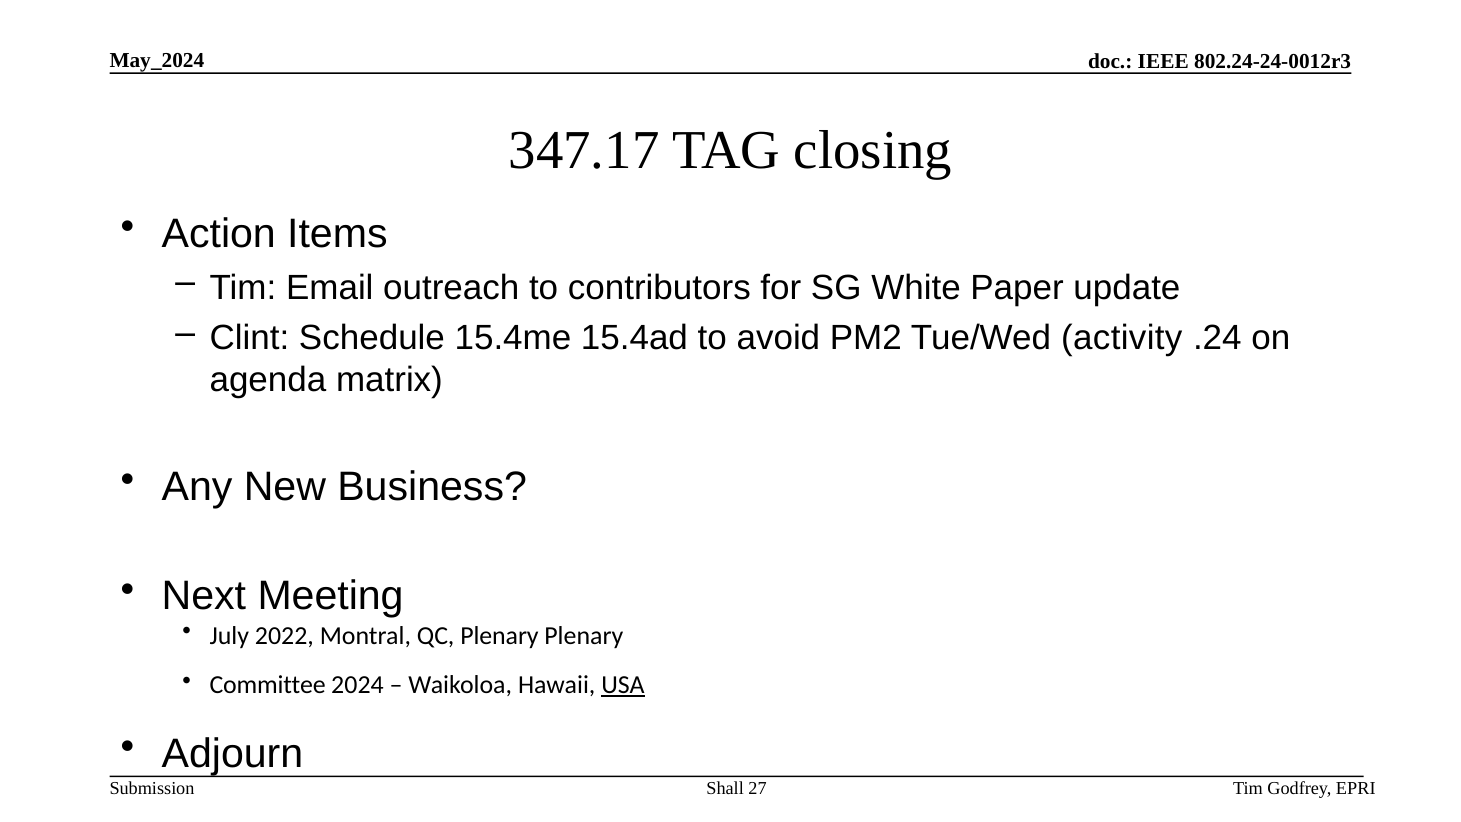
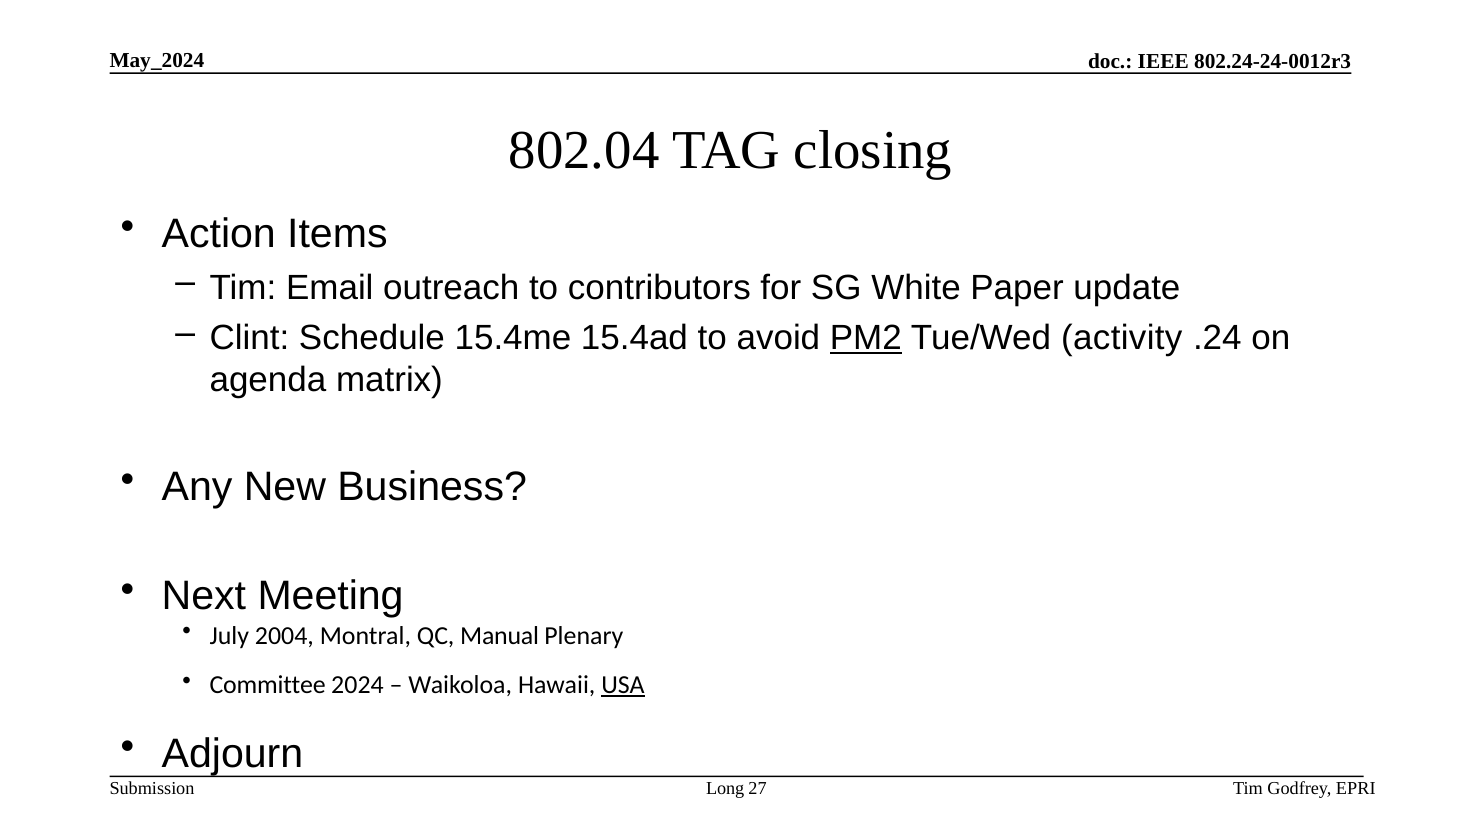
347.17: 347.17 -> 802.04 (584, 150)
PM2 underline: none -> present (866, 338)
2022: 2022 -> 2004 (284, 635)
QC Plenary: Plenary -> Manual (500, 635)
Shall: Shall -> Long (725, 788)
